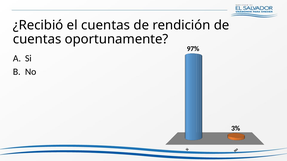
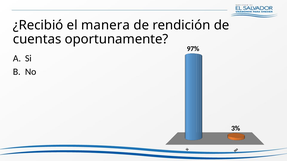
el cuentas: cuentas -> manera (106, 25)
